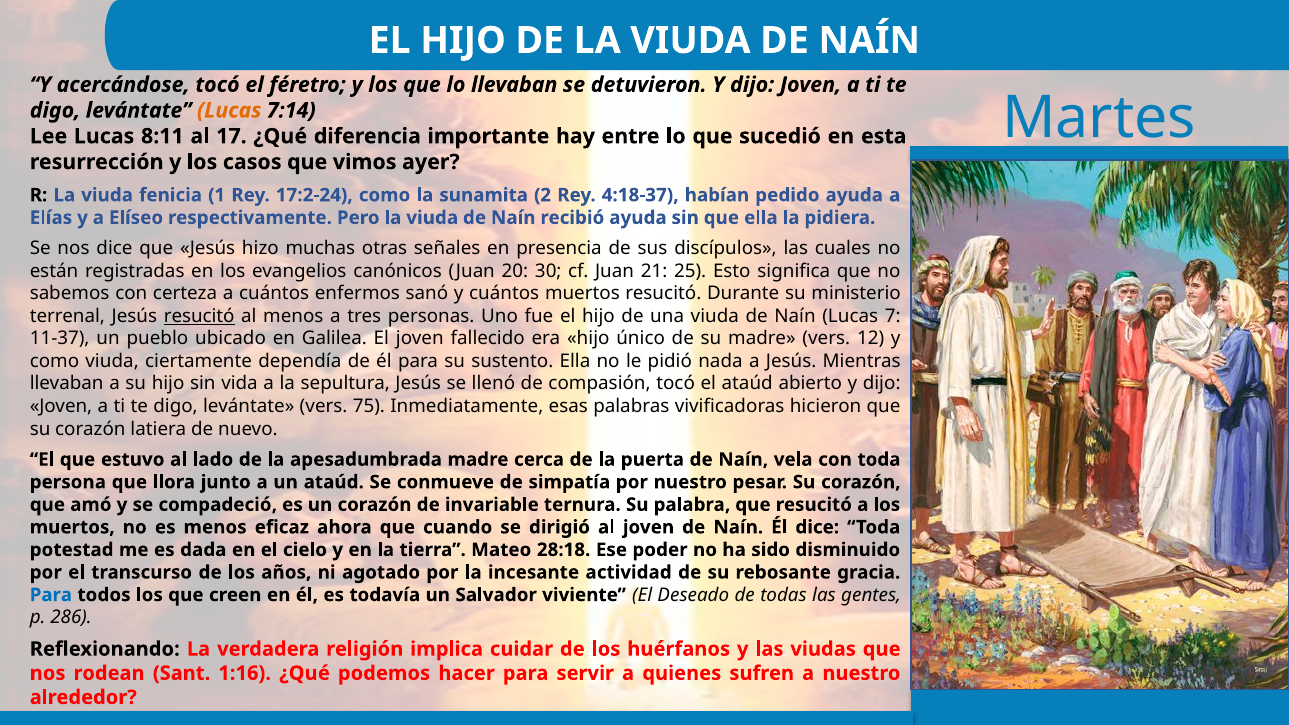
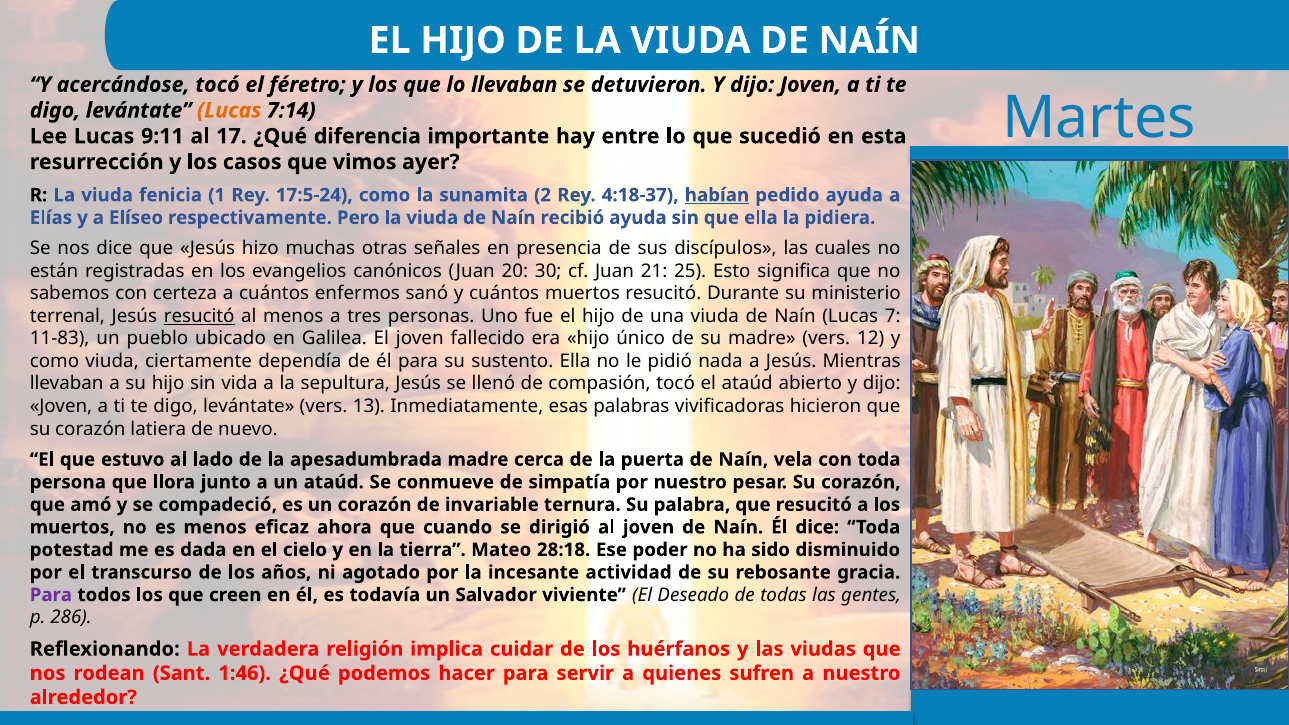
8:11: 8:11 -> 9:11 (162, 136)
17:2-24: 17:2-24 -> 17:5-24 (314, 195)
habían underline: none -> present (717, 195)
11-37: 11-37 -> 11-83 (60, 339)
75: 75 -> 13 (369, 406)
Para colour: blue -> purple (51, 595)
1:16: 1:16 -> 1:46 (245, 673)
